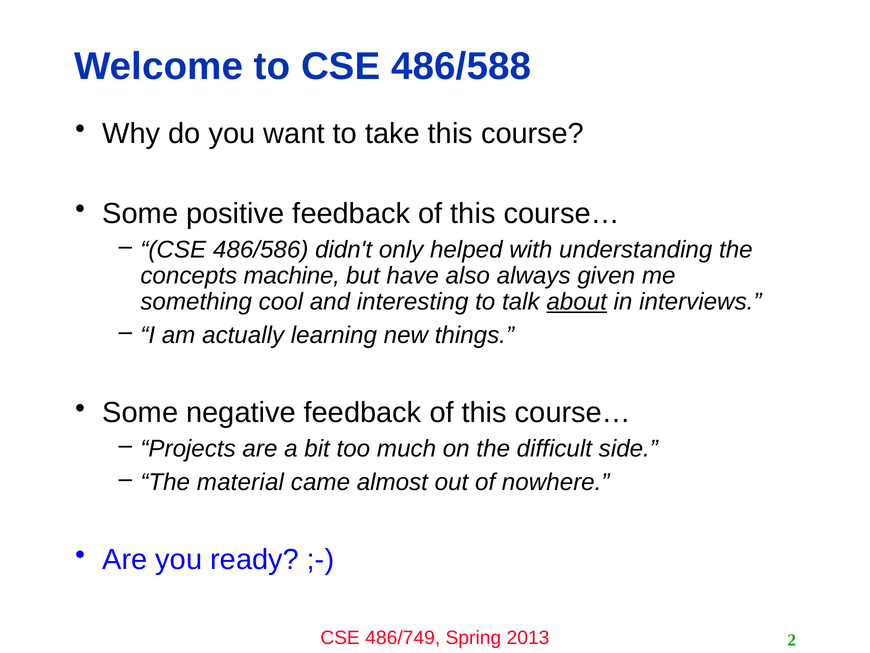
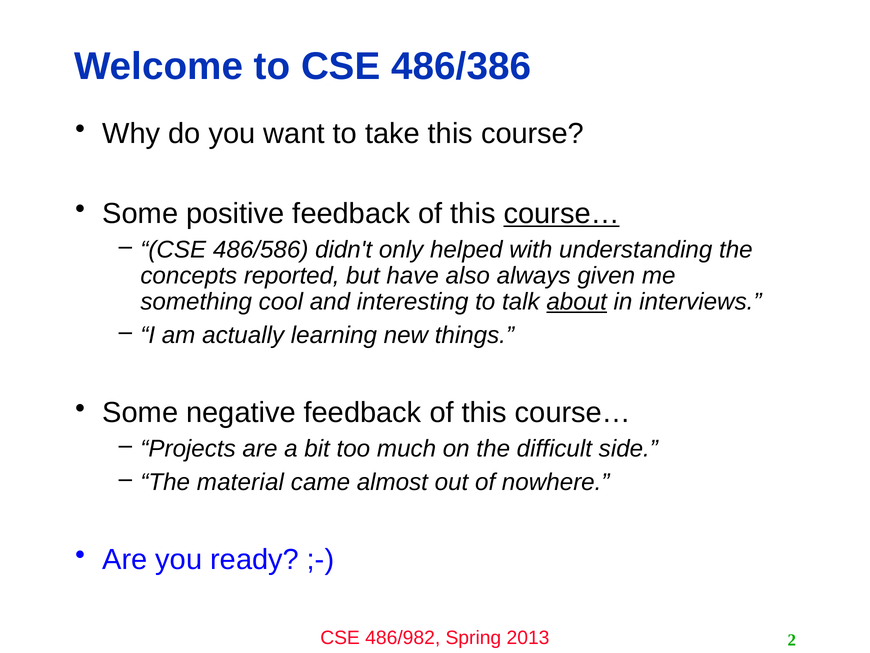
486/588: 486/588 -> 486/386 (461, 66)
course… underline: none -> present (562, 213)
machine: machine -> reported (292, 276)
486/749: 486/749 -> 486/982 (403, 638)
